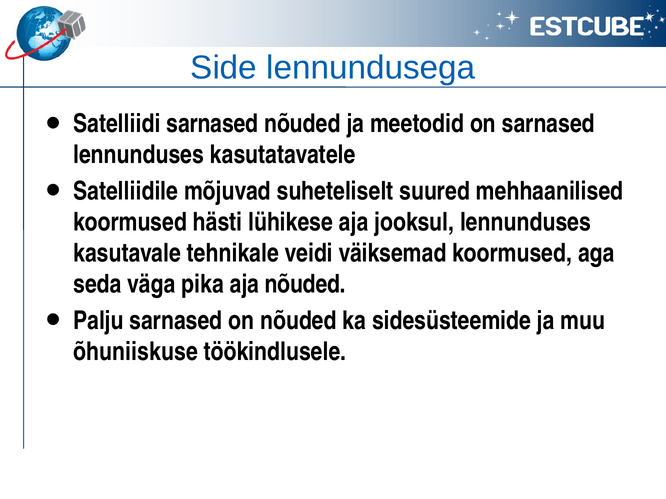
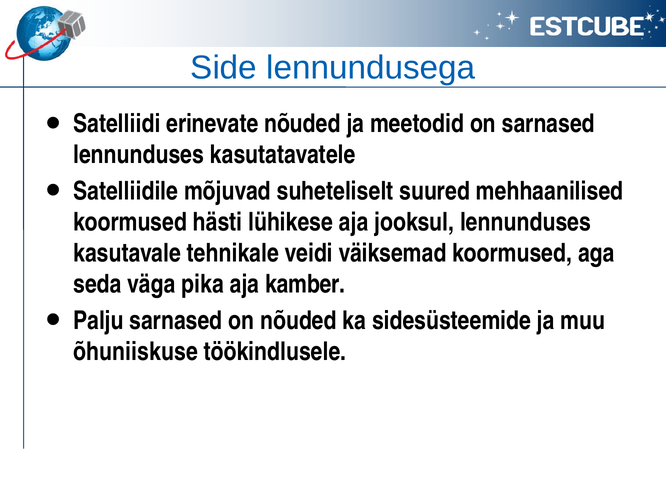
Satelliidi sarnased: sarnased -> erinevate (212, 124)
aja nõuded: nõuded -> kamber (305, 285)
